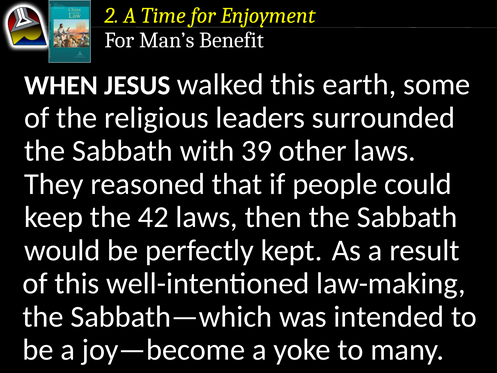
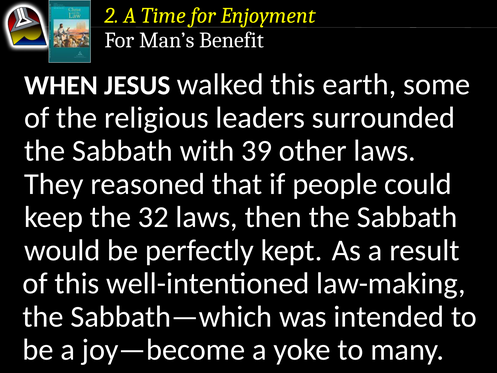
42: 42 -> 32 (153, 217)
